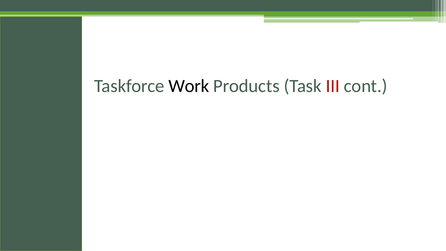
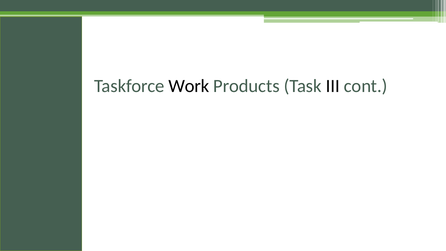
III colour: red -> black (333, 86)
